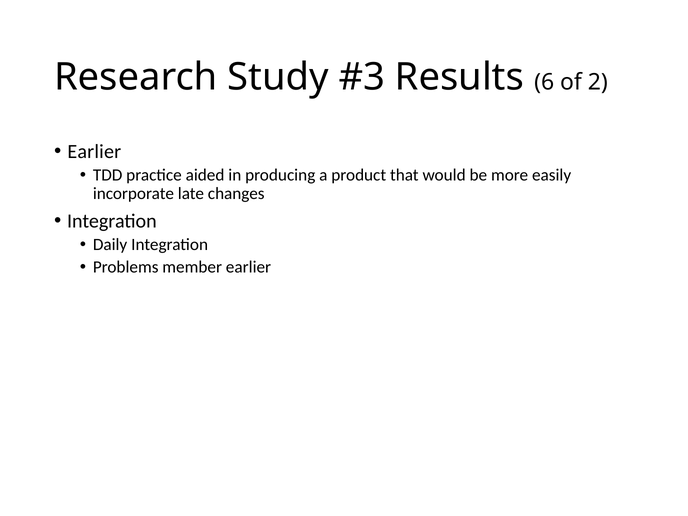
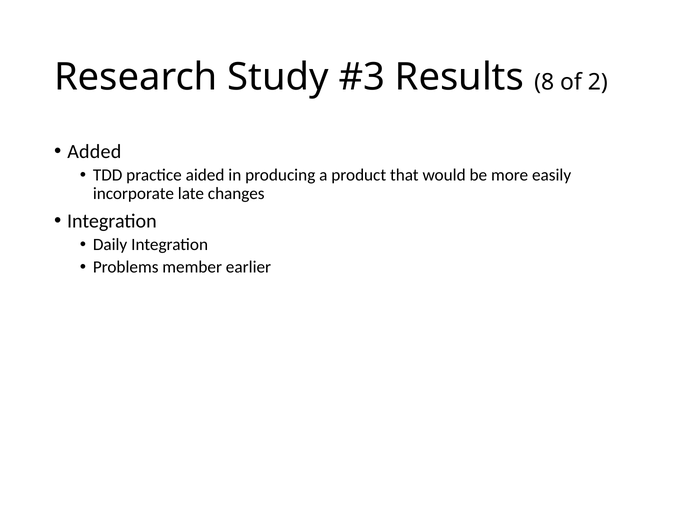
6: 6 -> 8 (544, 82)
Earlier: Earlier -> Added (94, 152)
